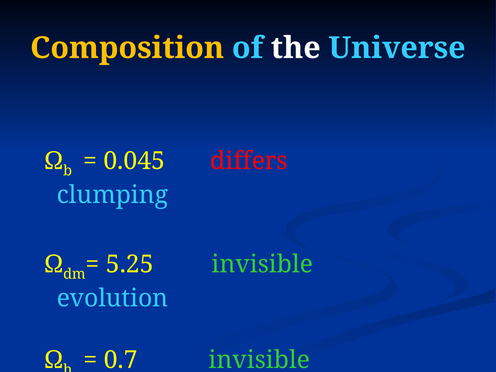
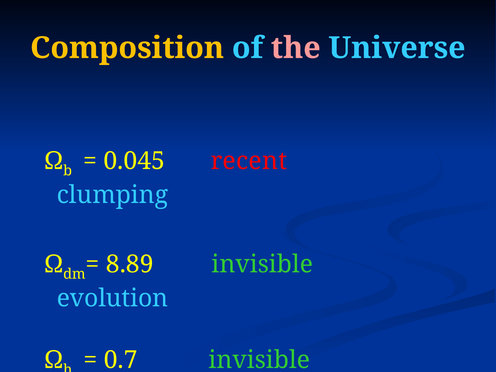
the colour: white -> pink (296, 48)
differs: differs -> recent (249, 161)
5.25: 5.25 -> 8.89 (130, 264)
